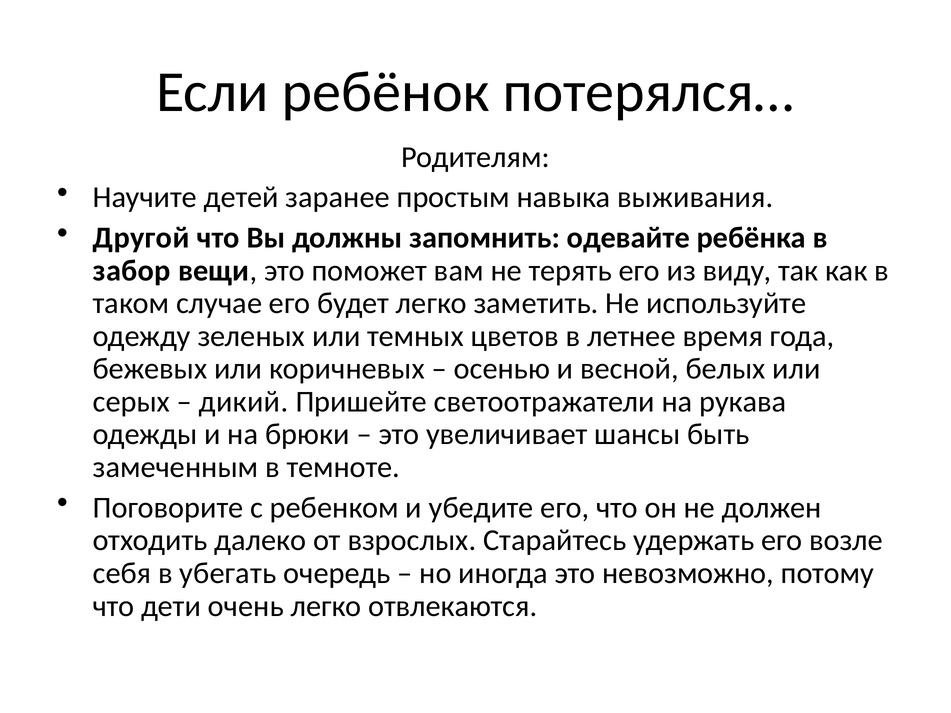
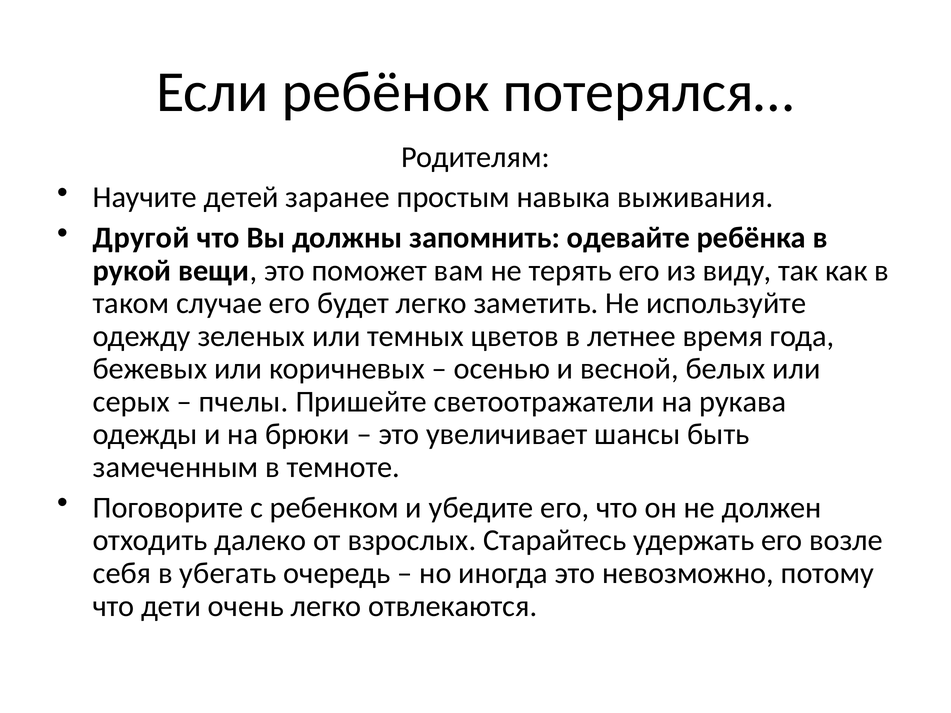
забор: забор -> рукой (132, 271)
дикий: дикий -> пчелы (244, 402)
